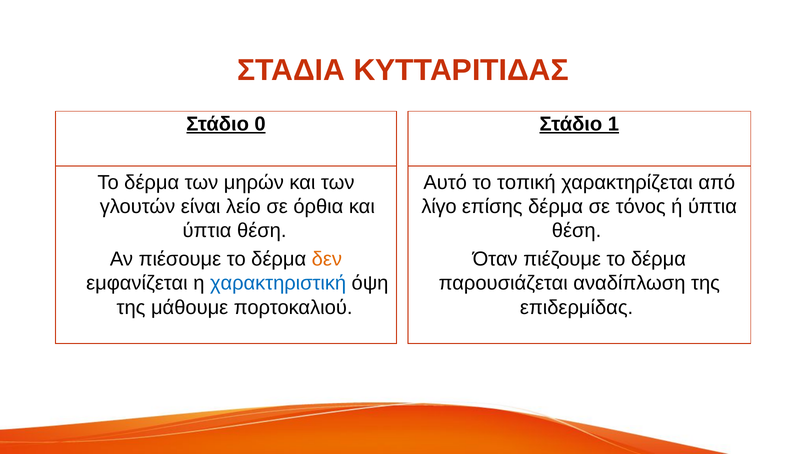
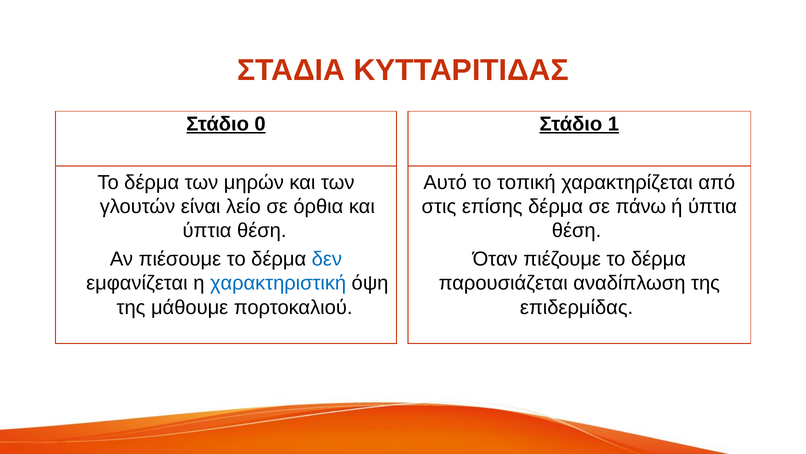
λίγο: λίγο -> στις (439, 206)
τόνος: τόνος -> πάνω (641, 206)
δεν colour: orange -> blue (327, 259)
